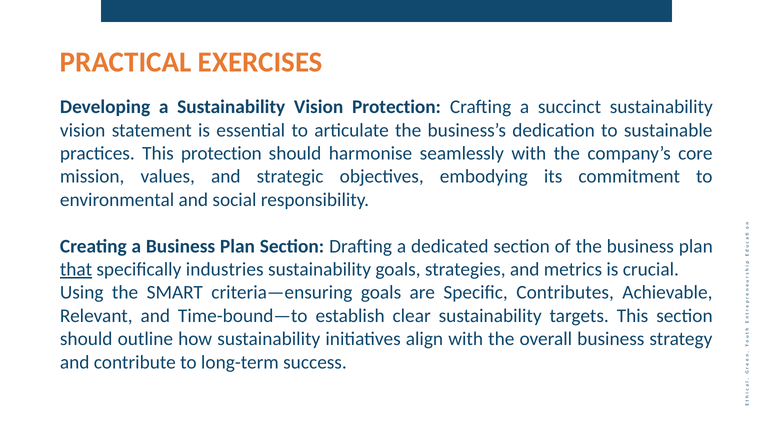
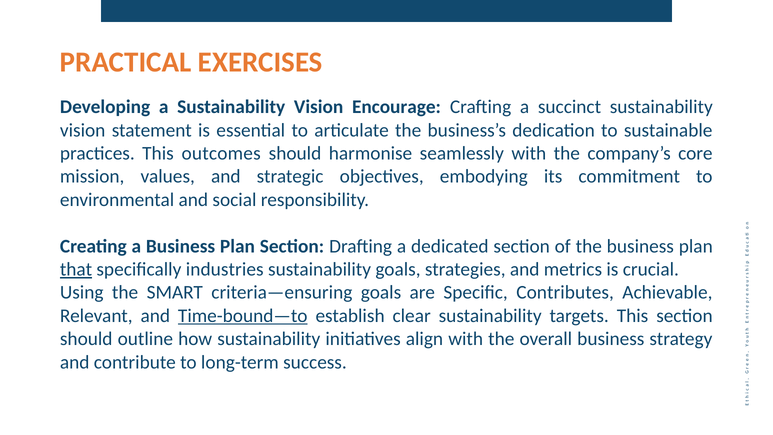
Vision Protection: Protection -> Encourage (396, 107)
This protection: protection -> outcomes (221, 153)
Time-bound—to underline: none -> present (243, 316)
